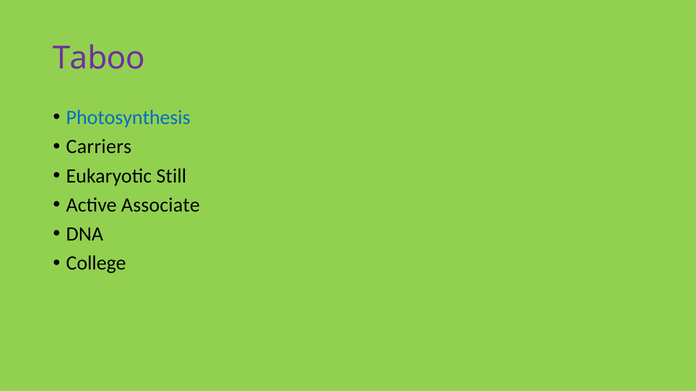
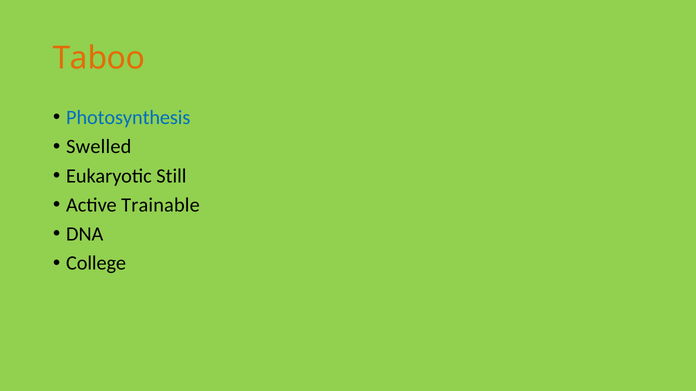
Taboo colour: purple -> orange (99, 58)
Carriers: Carriers -> Swelled (99, 147)
Associate: Associate -> Trainable (161, 205)
